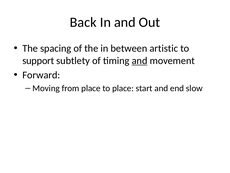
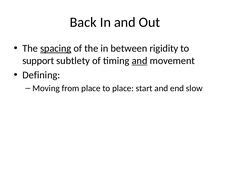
spacing underline: none -> present (56, 48)
artistic: artistic -> rigidity (164, 48)
Forward: Forward -> Defining (41, 75)
